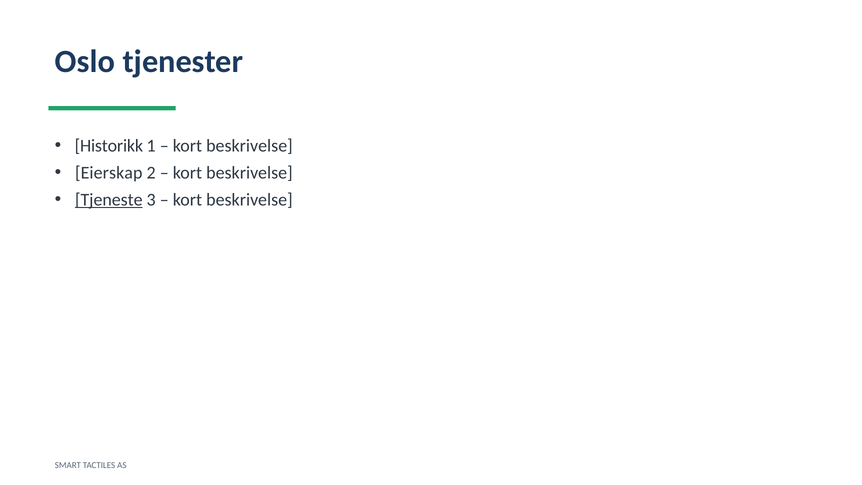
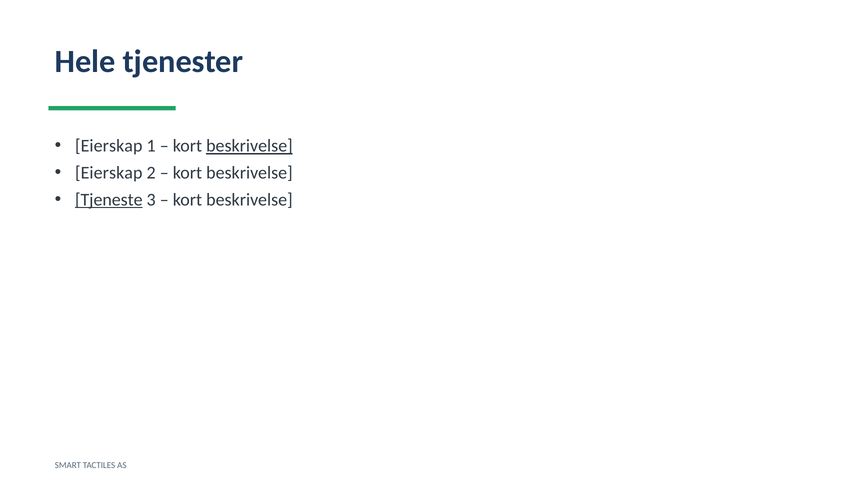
Oslo: Oslo -> Hele (85, 62)
Historikk: Historikk -> Eierskap (109, 146)
beskrivelse underline: none -> present (249, 146)
